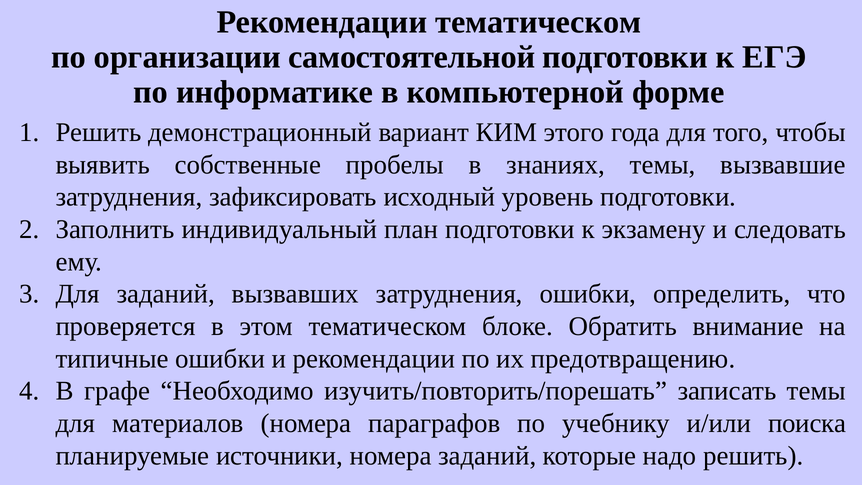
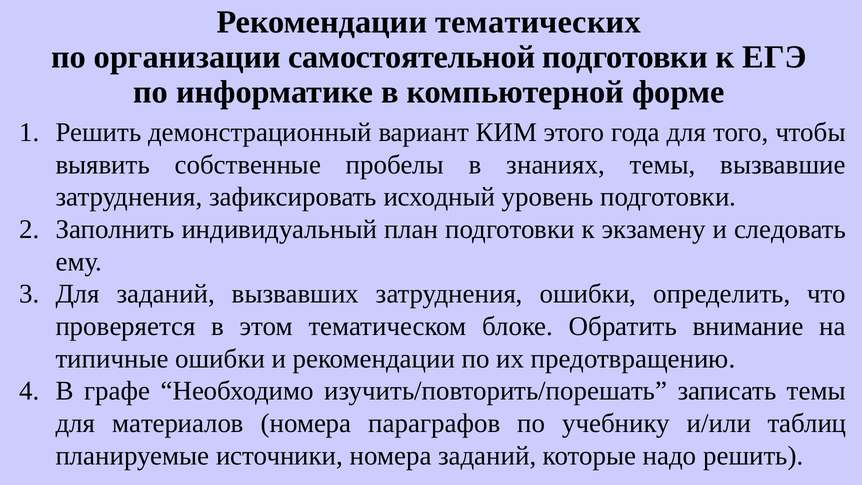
Рекомендации тематическом: тематическом -> тематических (538, 22)
поиска: поиска -> таблиц (807, 423)
